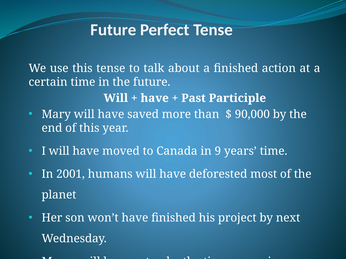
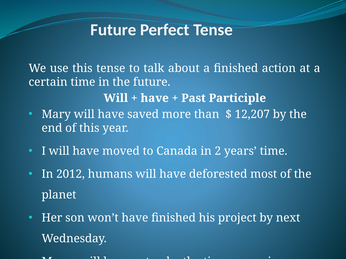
90,000: 90,000 -> 12,207 (252, 114)
9: 9 -> 2 (218, 151)
2001: 2001 -> 2012 (71, 174)
